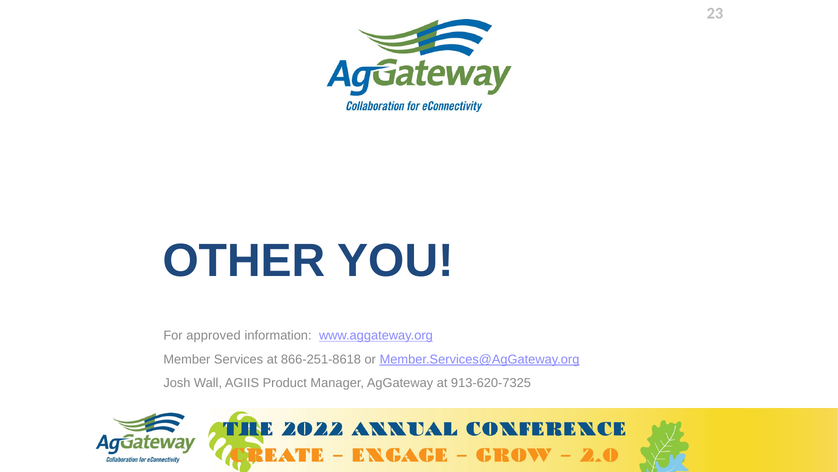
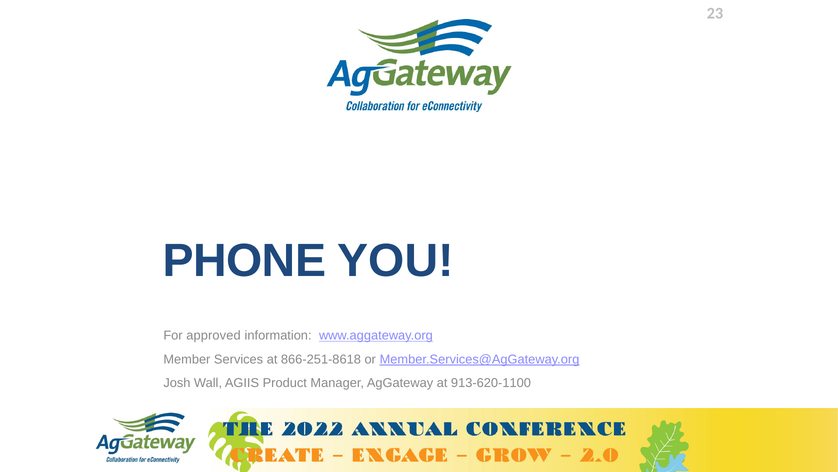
OTHER: OTHER -> PHONE (244, 261)
913-620-7325: 913-620-7325 -> 913-620-1100 (491, 383)
